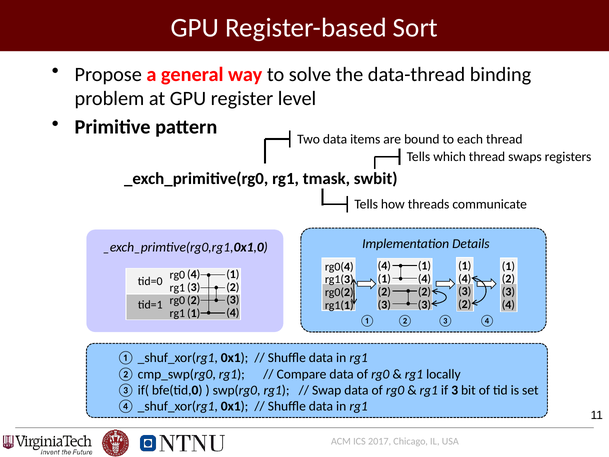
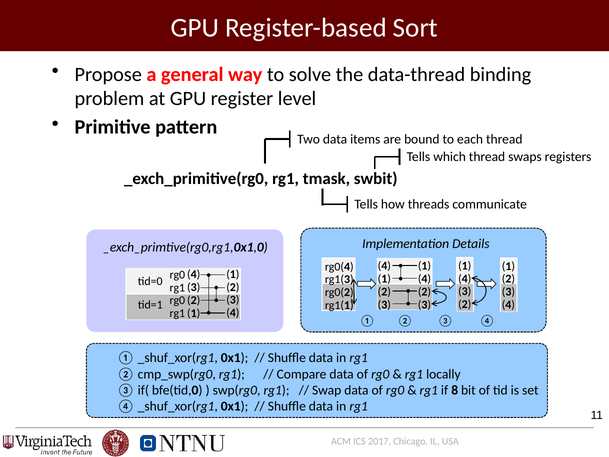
if 3: 3 -> 8 (455, 390)
